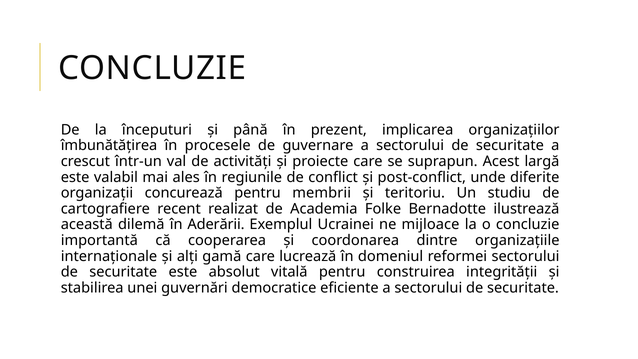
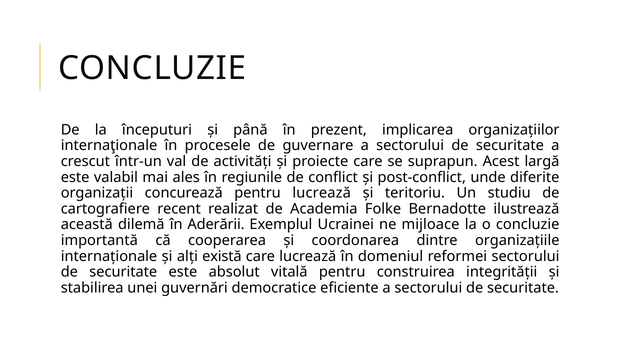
îmbunătățirea: îmbunătățirea -> internaţionale (109, 146)
pentru membrii: membrii -> lucrează (322, 193)
gamă: gamă -> există (222, 256)
